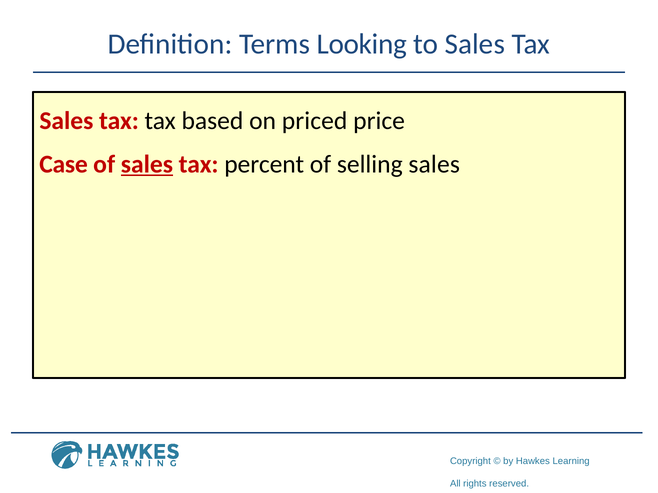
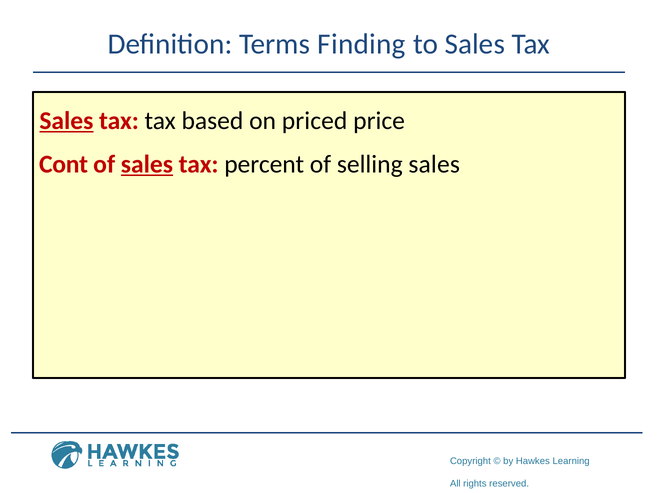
Looking: Looking -> Finding (362, 44)
Sales underline: none -> present (66, 121)
Case: Case -> Cont (64, 164)
